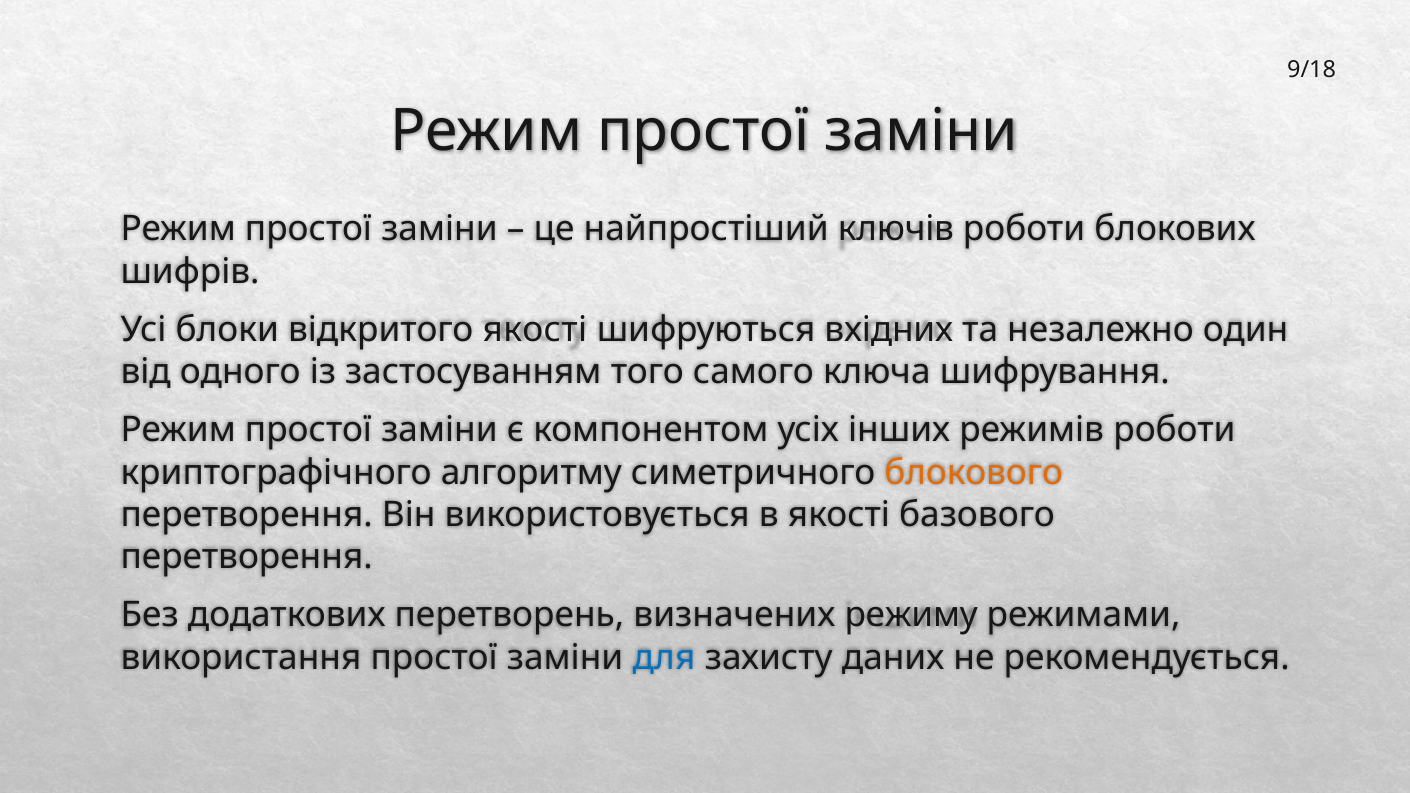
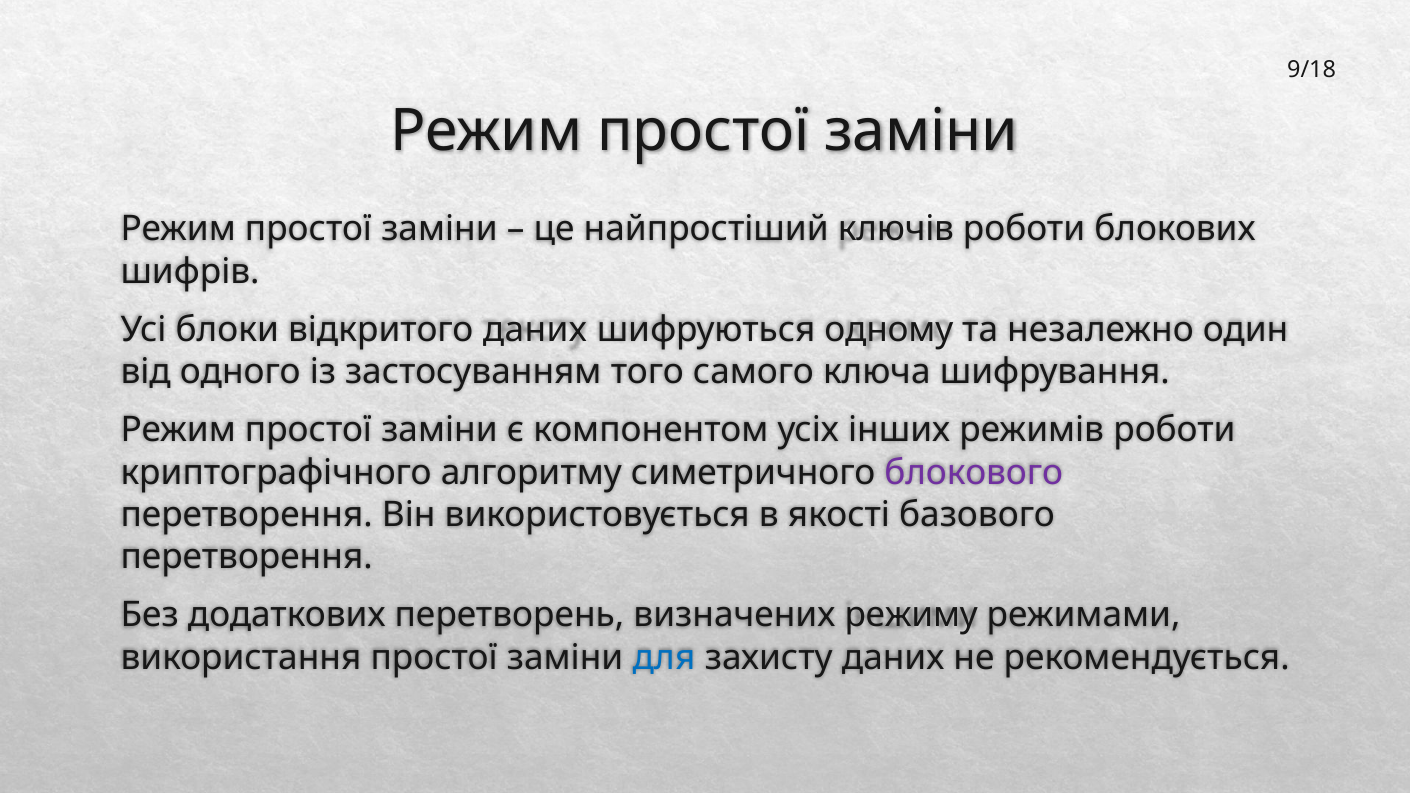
відкритого якості: якості -> даних (535, 330)
вхідних: вхідних -> одному (889, 330)
блокового colour: orange -> purple (974, 472)
